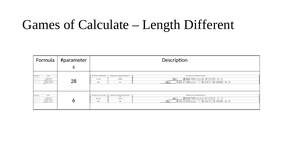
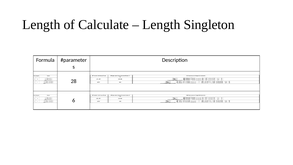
Games: Games -> Length (41, 25)
Different: Different -> Singleton (209, 25)
